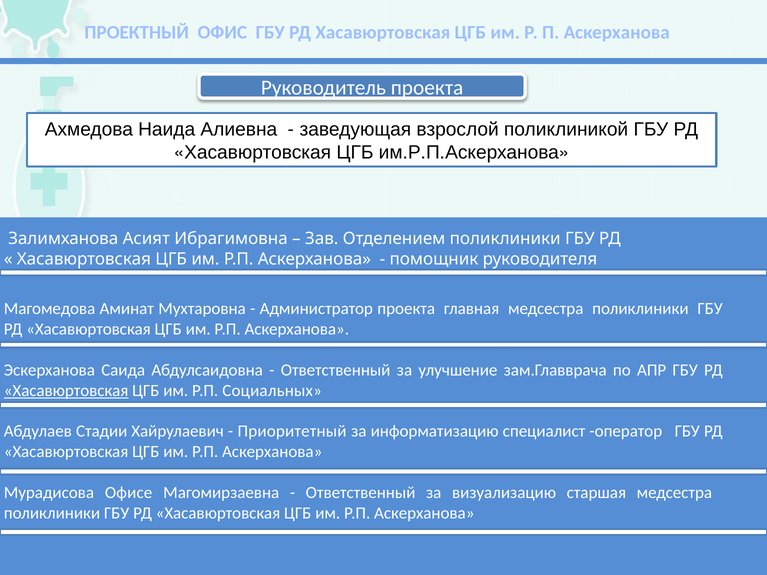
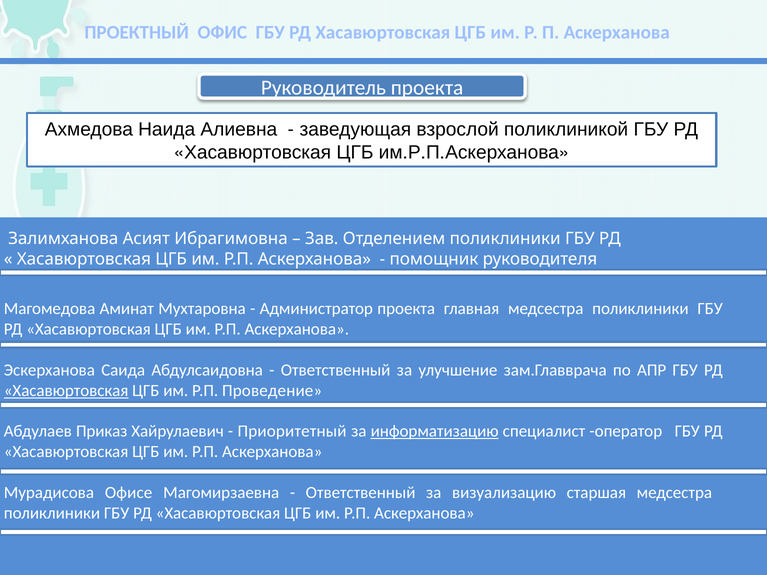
Социальных: Социальных -> Проведение (272, 391)
Стадии: Стадии -> Приказ (102, 432)
информатизацию underline: none -> present (435, 432)
